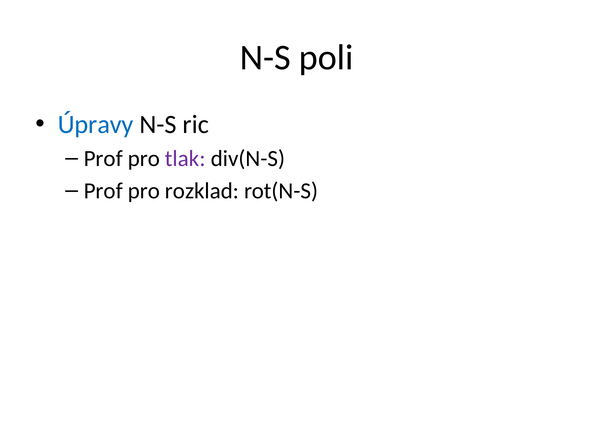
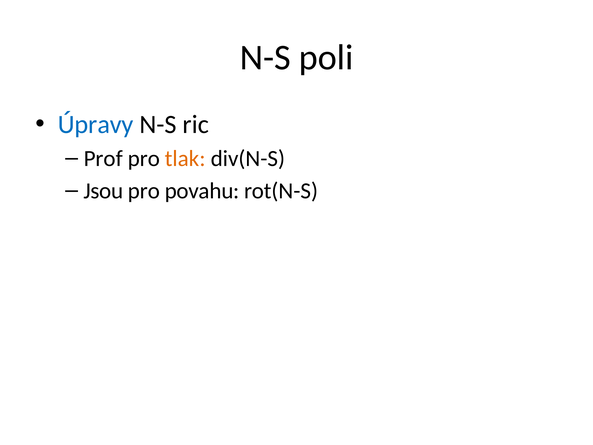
tlak colour: purple -> orange (185, 158)
Prof: Prof -> Jsou (103, 191)
rozklad: rozklad -> povahu (202, 191)
